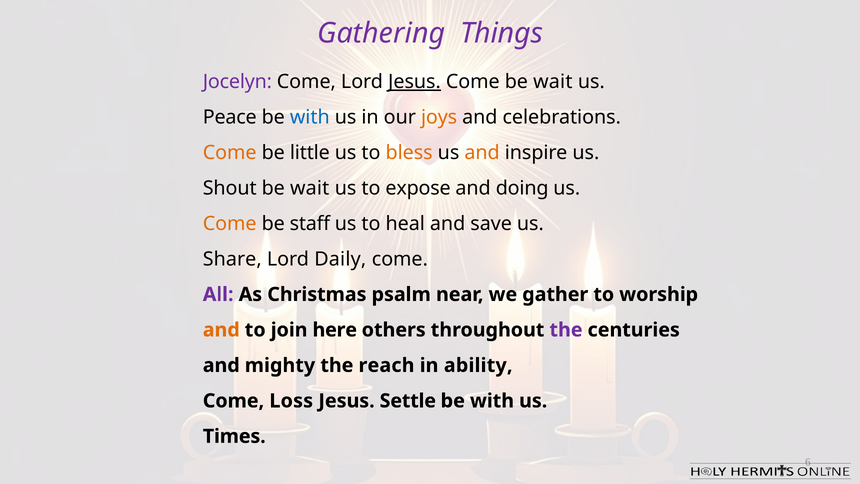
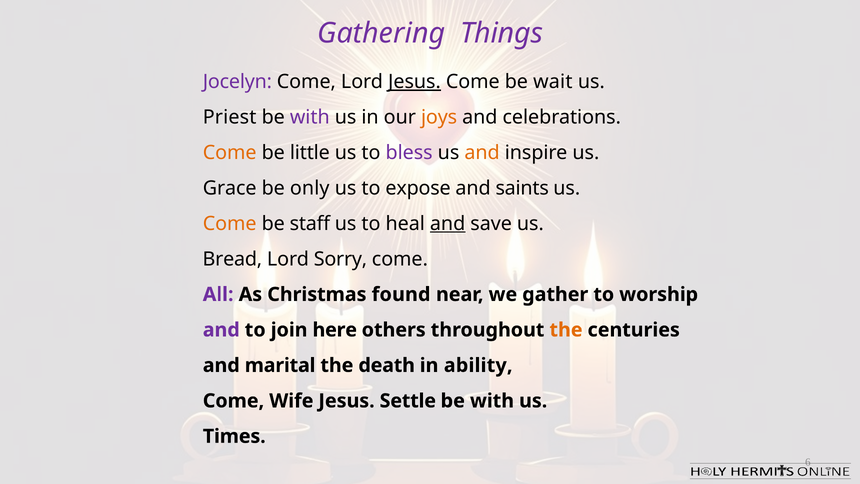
Peace: Peace -> Priest (230, 117)
with colour: blue -> purple (310, 117)
bless colour: orange -> purple (409, 153)
Shout: Shout -> Grace (230, 188)
wait: wait -> only (310, 188)
doing: doing -> saints (522, 188)
and underline: none -> present (448, 223)
Share: Share -> Bread (232, 259)
Daily: Daily -> Sorry (340, 259)
psalm: psalm -> found (401, 294)
and colour: orange -> purple (221, 330)
the colour: purple -> orange (566, 330)
mighty: mighty -> marital (280, 365)
reach: reach -> death (387, 365)
Loss: Loss -> Wife (291, 401)
